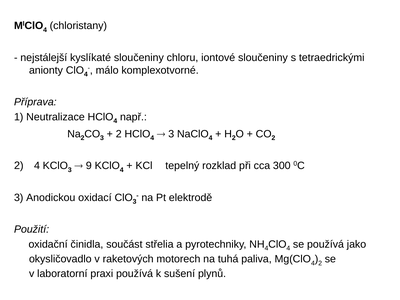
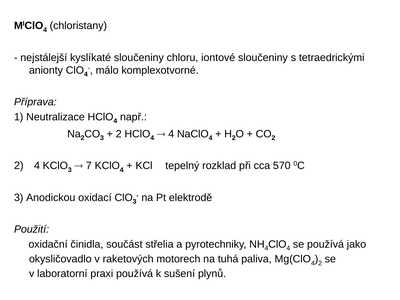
3: 3 -> 4 (171, 134)
9: 9 -> 7 (89, 166)
300: 300 -> 570 (282, 166)
